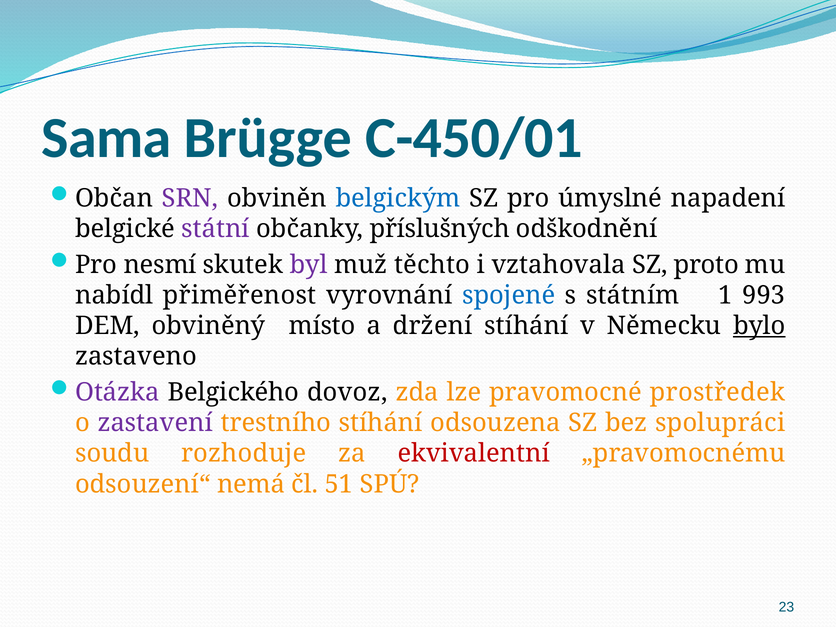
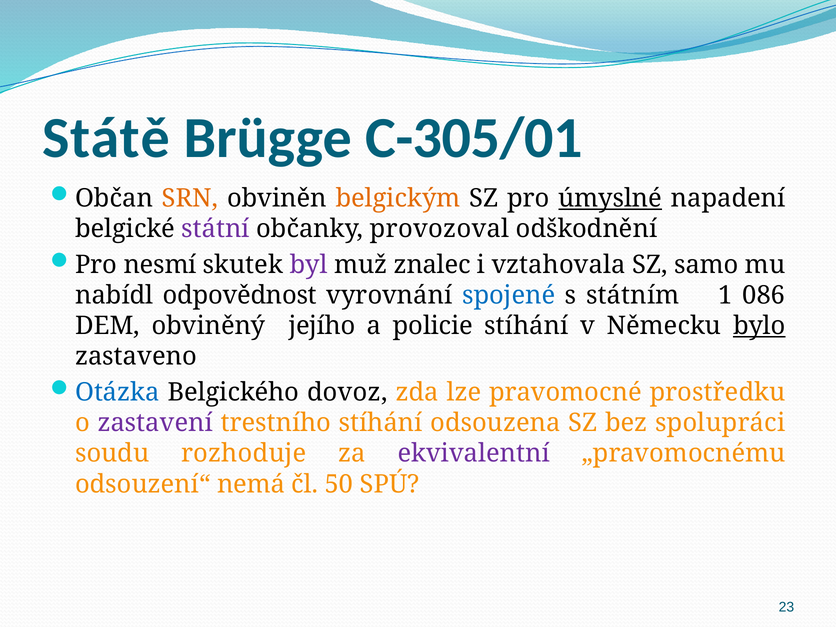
Sama: Sama -> Státě (106, 138)
C-450/01: C-450/01 -> C-305/01 (474, 138)
SRN colour: purple -> orange (190, 198)
belgickým colour: blue -> orange (398, 198)
úmyslné underline: none -> present (610, 198)
příslušných: příslušných -> provozoval (440, 229)
těchto: těchto -> znalec (432, 265)
proto: proto -> samo (706, 265)
přiměřenost: přiměřenost -> odpovědnost (240, 295)
993: 993 -> 086 (764, 295)
místo: místo -> jejího (322, 326)
držení: držení -> policie (433, 326)
Otázka colour: purple -> blue (117, 392)
prostředek: prostředek -> prostředku (718, 392)
ekvivalentní colour: red -> purple (474, 454)
51: 51 -> 50 (339, 484)
